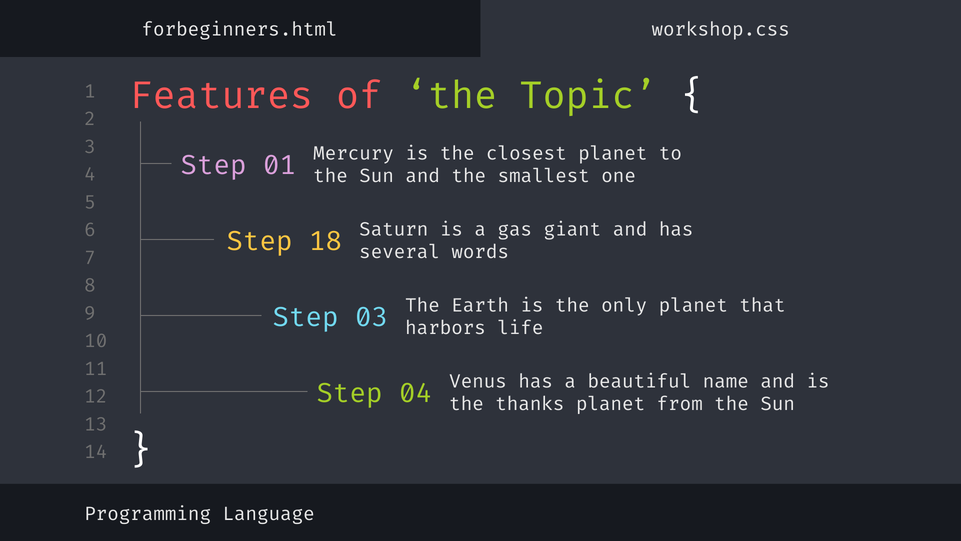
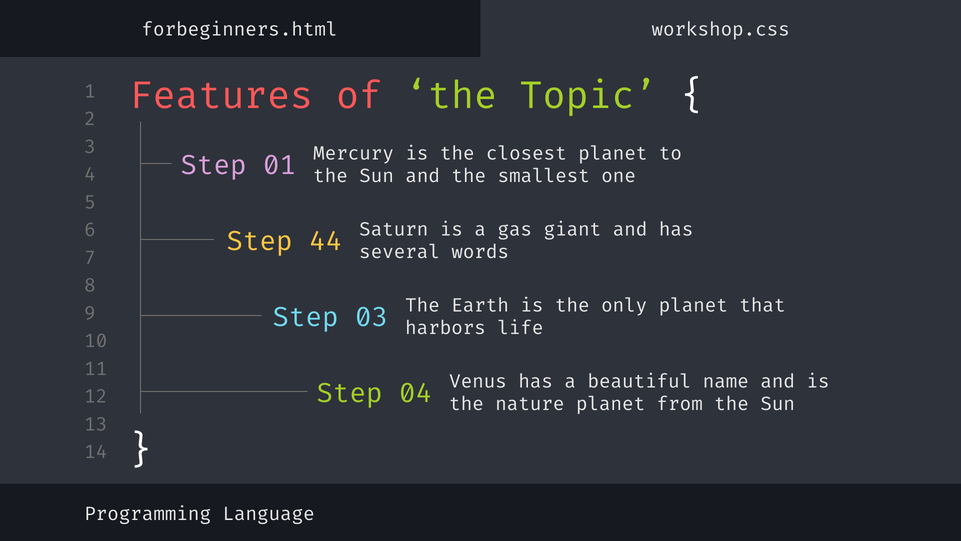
18: 18 -> 44 (326, 241)
thanks: thanks -> nature (530, 404)
